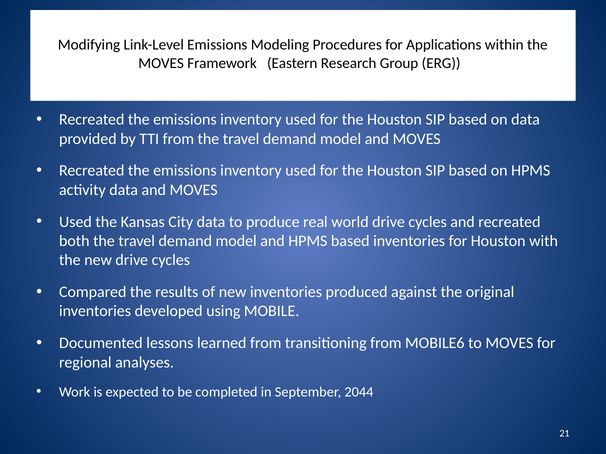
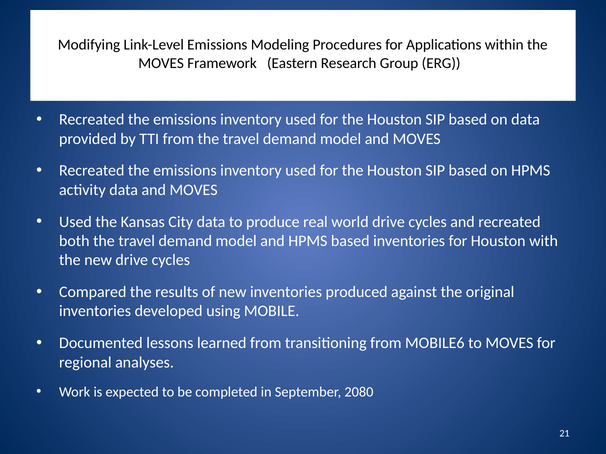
2044: 2044 -> 2080 (359, 392)
